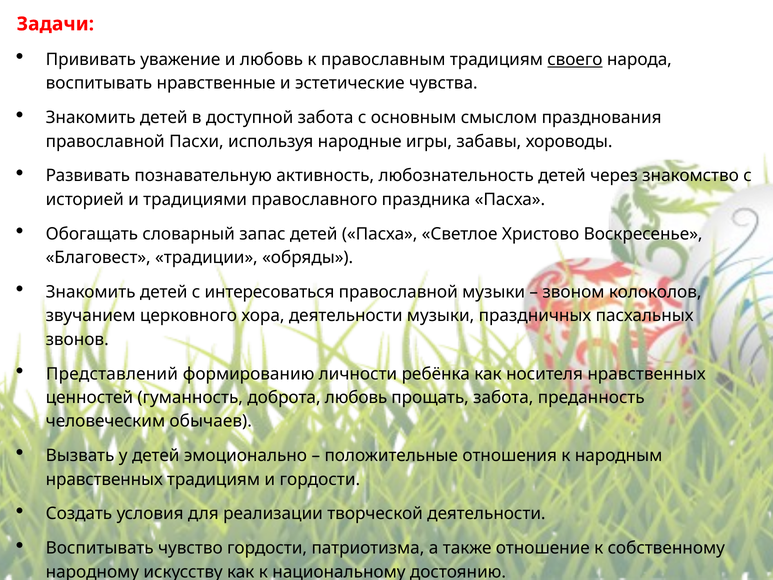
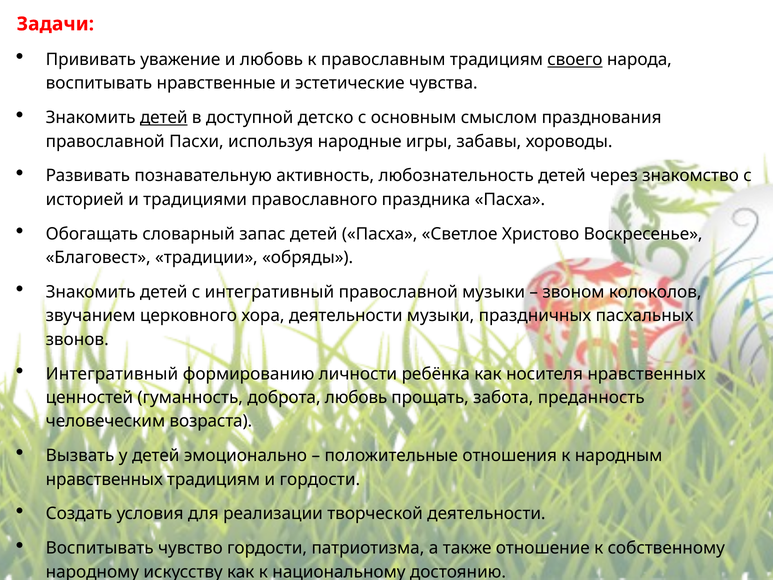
детей underline: none -> present (164, 118)
доступной забота: забота -> детско (326, 118)
с интересоваться: интересоваться -> интегративный (269, 292)
Представлений: Представлений -> Интегративный (112, 374)
обычаев: обычаев -> возраста (211, 421)
